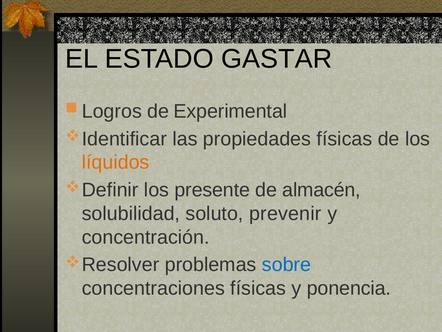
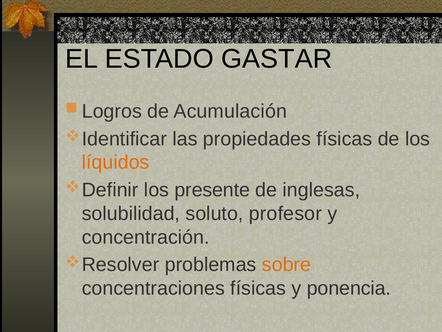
Experimental: Experimental -> Acumulación (230, 111)
almacén: almacén -> inglesas (321, 190)
prevenir: prevenir -> profesor (285, 213)
sobre colour: blue -> orange (286, 264)
